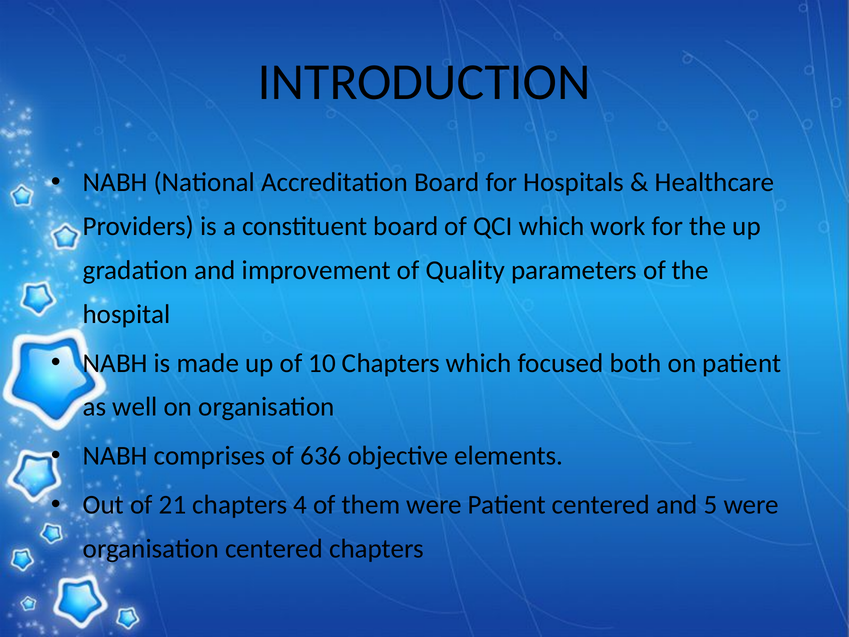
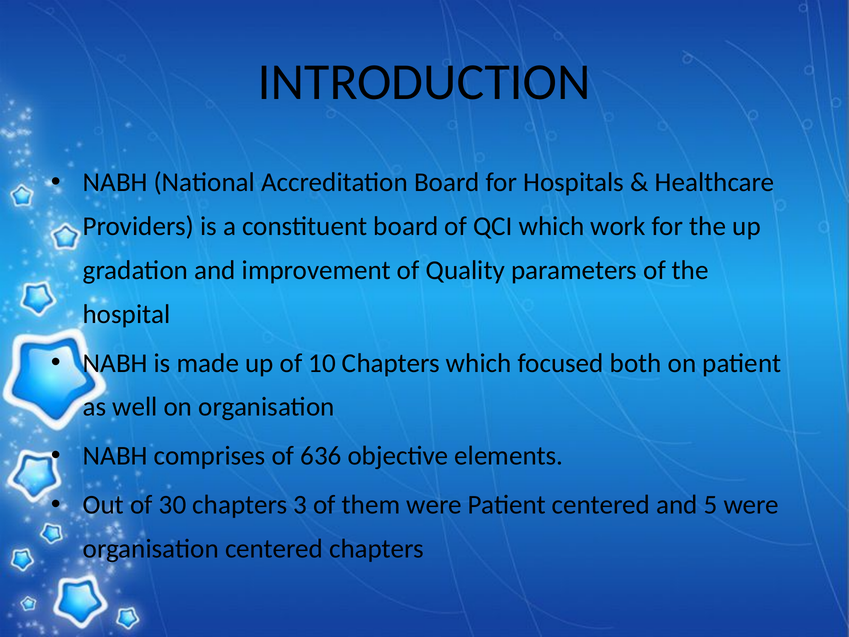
21: 21 -> 30 (173, 505)
4: 4 -> 3 (300, 505)
